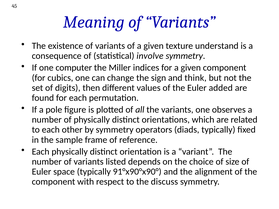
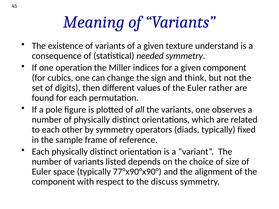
involve: involve -> needed (150, 56)
computer: computer -> operation (74, 68)
added: added -> rather (221, 88)
91°x90°x90°: 91°x90°x90° -> 77°x90°x90° (137, 172)
